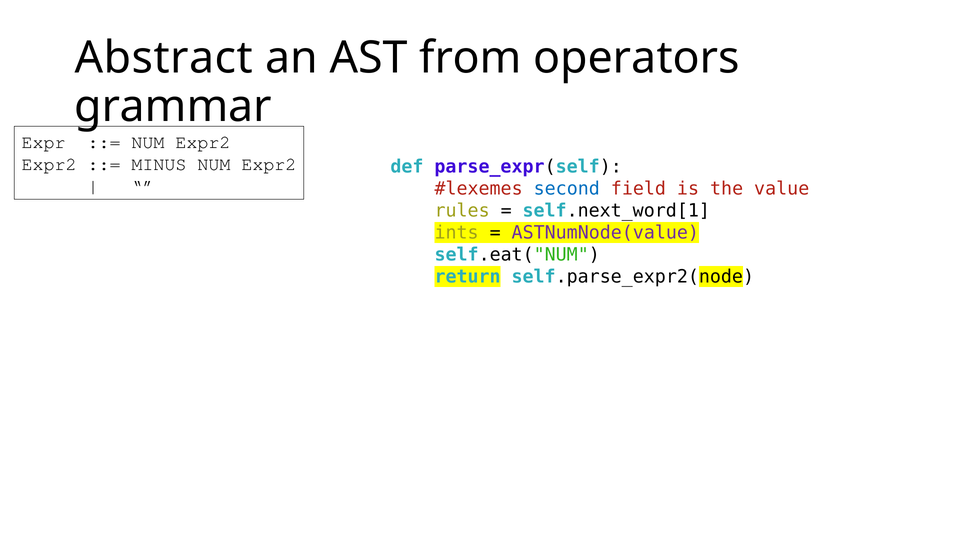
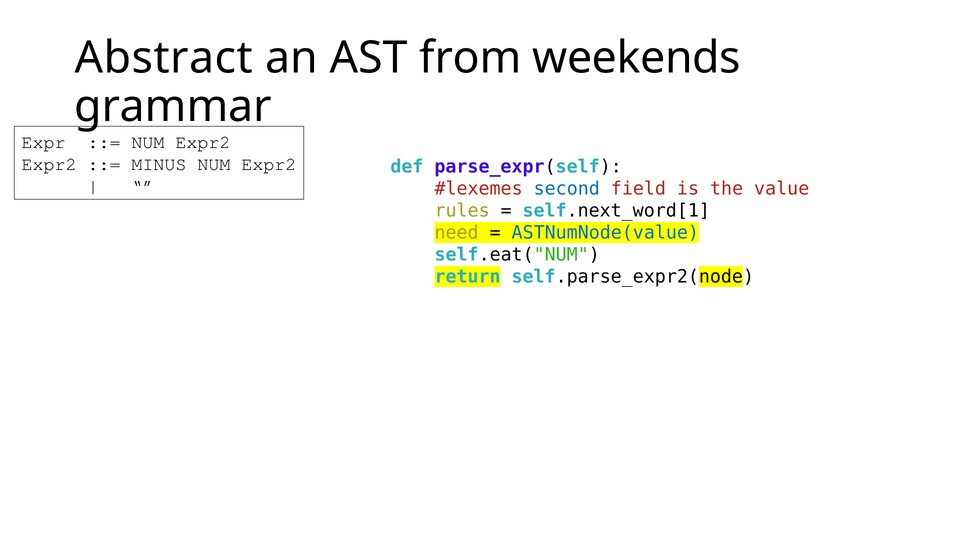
operators: operators -> weekends (637, 58)
ints: ints -> need (457, 233)
ASTNumNode(value colour: purple -> blue (605, 233)
